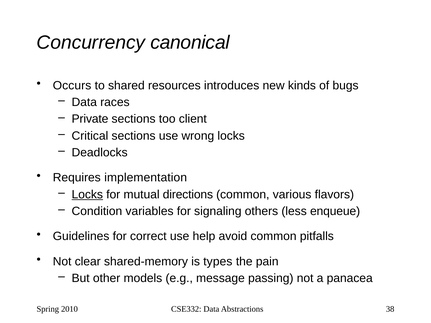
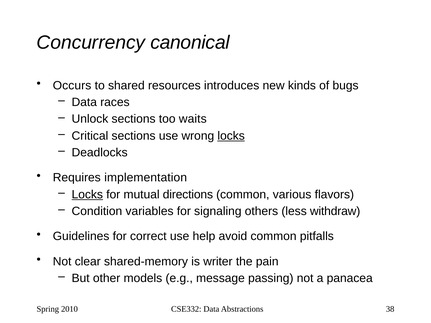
Private: Private -> Unlock (90, 119)
client: client -> waits (193, 119)
locks underline: none -> present (231, 136)
enqueue: enqueue -> withdraw (335, 211)
types: types -> writer (218, 262)
